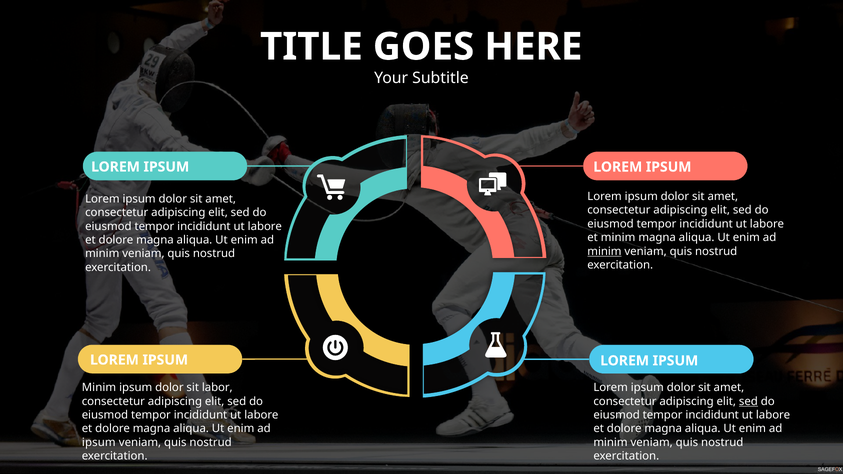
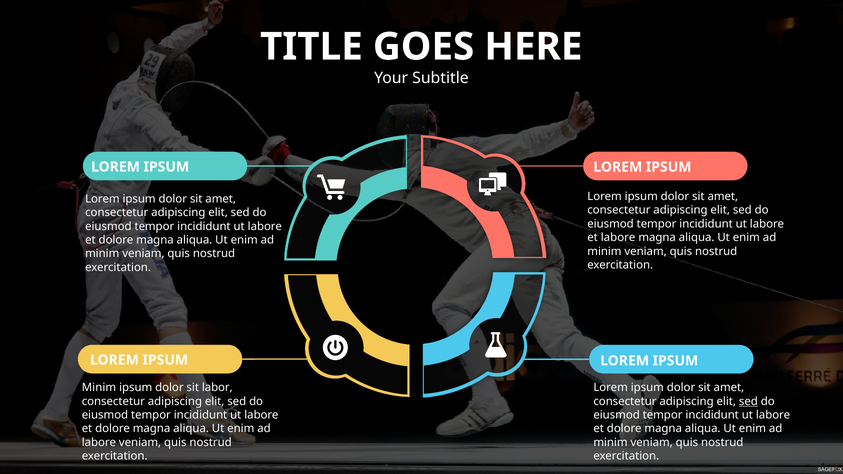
et minim: minim -> labore (618, 238)
minim underline: present -> none (604, 251)
ipsum: ipsum -> labore (99, 443)
